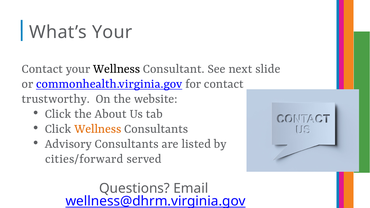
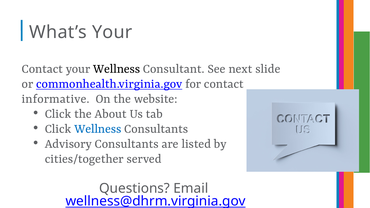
trustworthy: trustworthy -> informative (56, 98)
Wellness colour: orange -> blue (98, 128)
cities/forward: cities/forward -> cities/together (84, 158)
